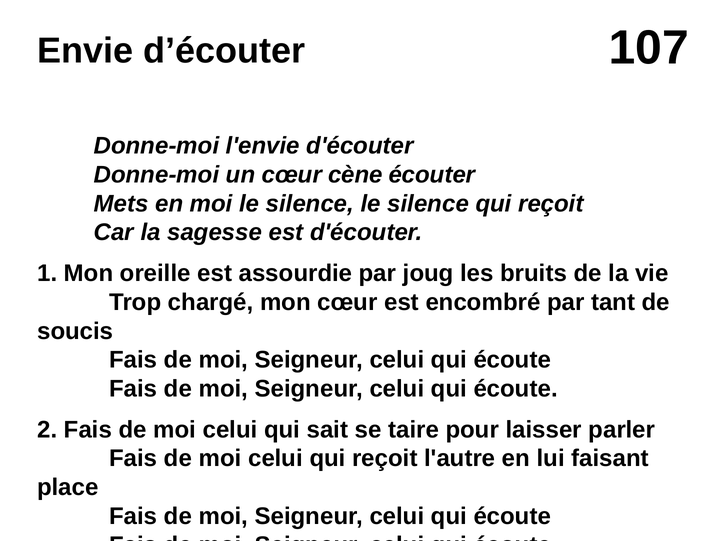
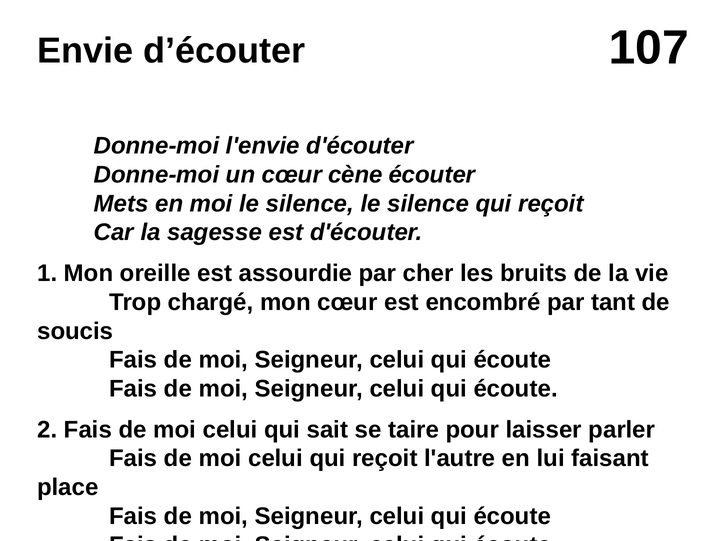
joug: joug -> cher (428, 273)
